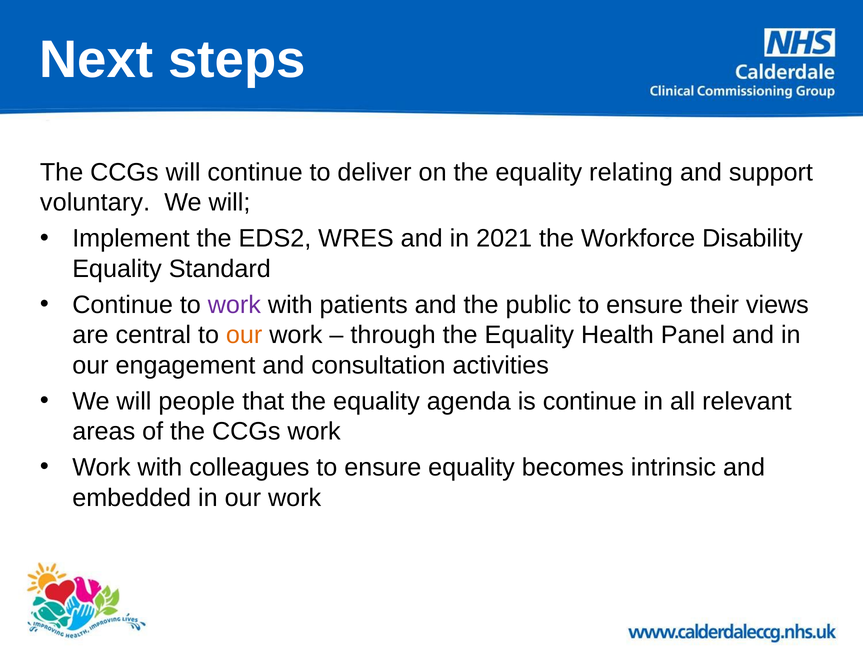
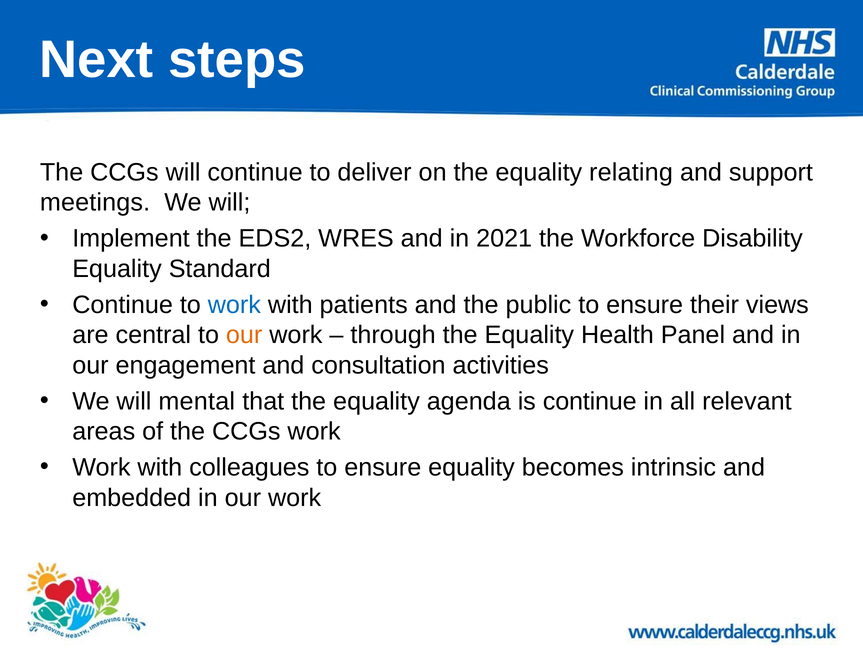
voluntary: voluntary -> meetings (95, 202)
work colour: purple -> blue (234, 305)
people: people -> mental (197, 401)
